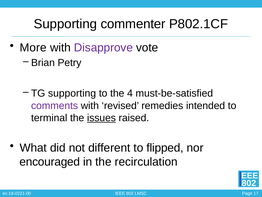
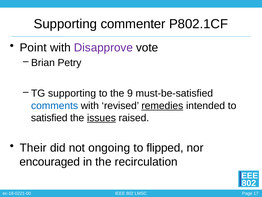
More: More -> Point (33, 48)
4: 4 -> 9 (130, 93)
comments colour: purple -> blue (55, 105)
remedies underline: none -> present (162, 105)
terminal: terminal -> satisfied (49, 118)
What: What -> Their (33, 147)
different: different -> ongoing (109, 147)
